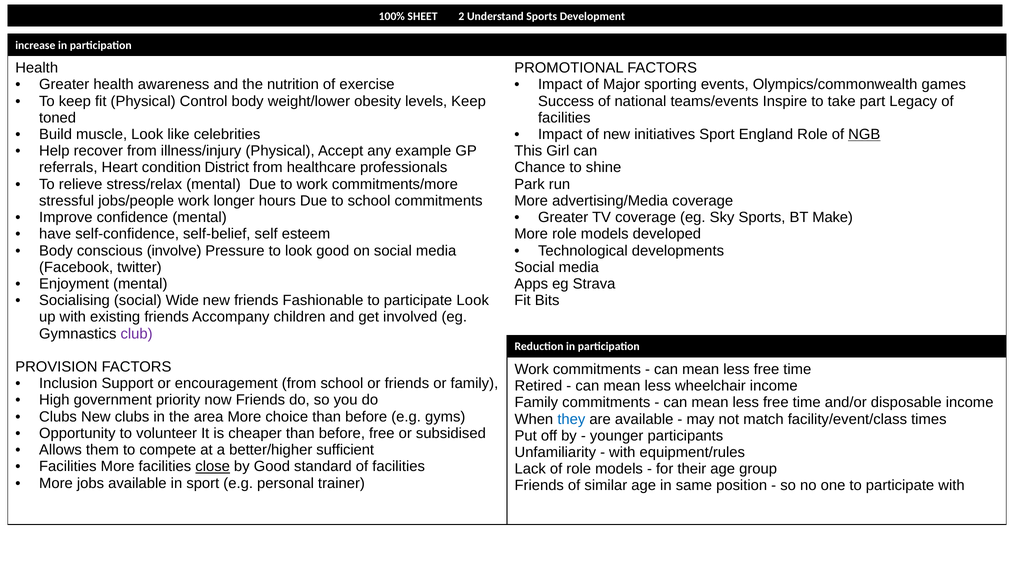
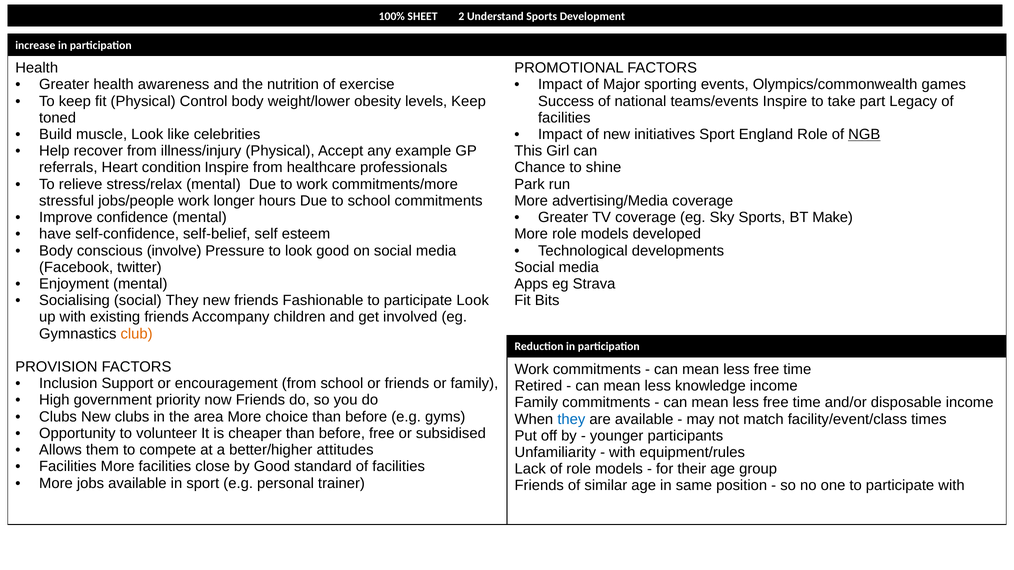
condition District: District -> Inspire (227, 168)
social Wide: Wide -> They (182, 301)
club colour: purple -> orange (137, 334)
wheelchair: wheelchair -> knowledge (710, 386)
sufficient: sufficient -> attitudes (345, 450)
close underline: present -> none (213, 467)
